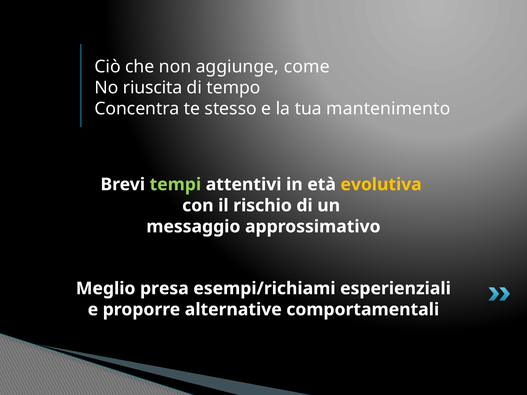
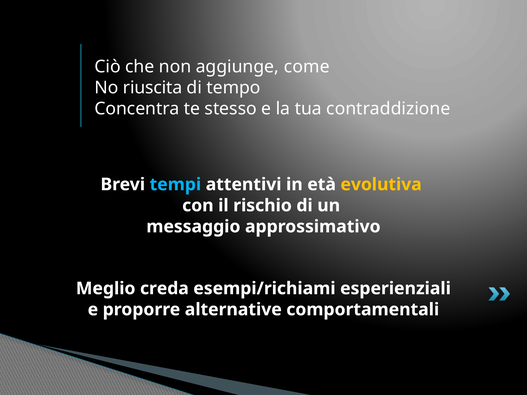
mantenimento: mantenimento -> contraddizione (388, 109)
tempi colour: light green -> light blue (175, 185)
presa: presa -> creda (164, 289)
